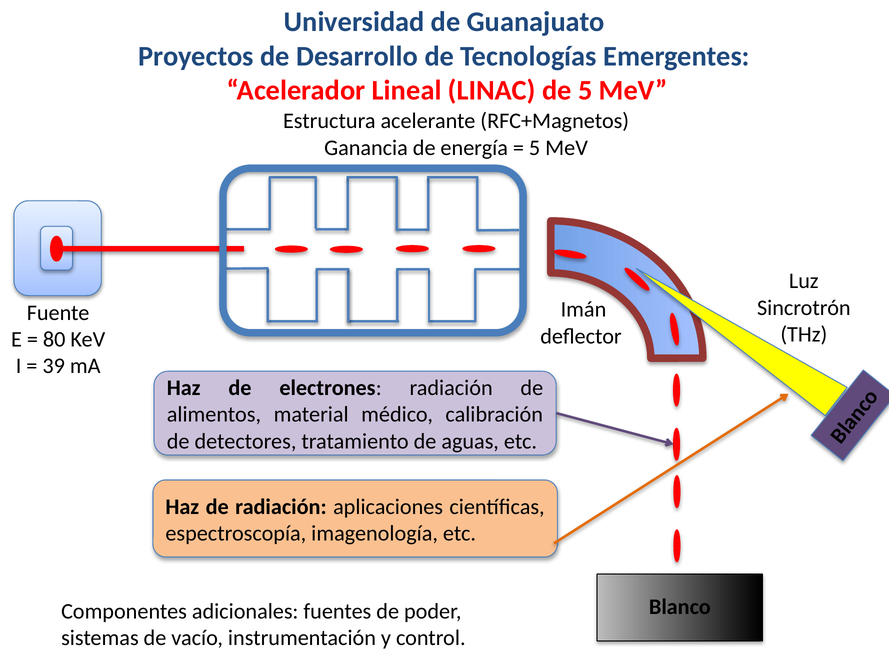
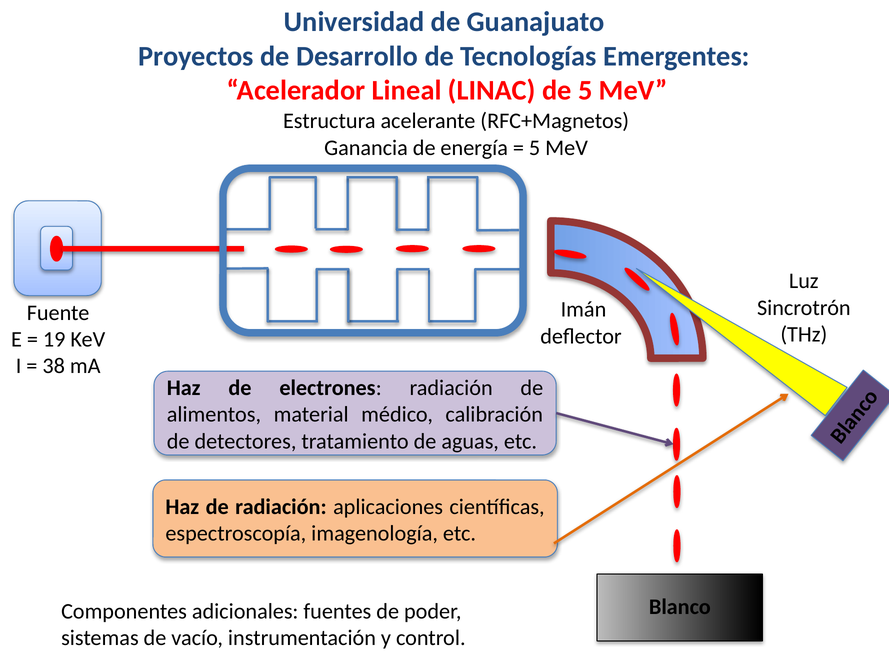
80: 80 -> 19 (54, 339)
39: 39 -> 38 (54, 366)
